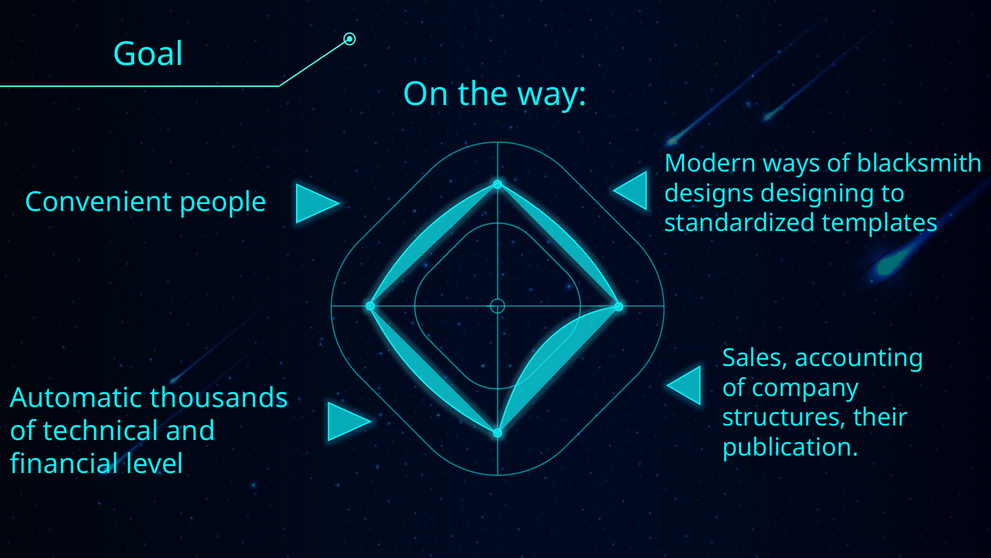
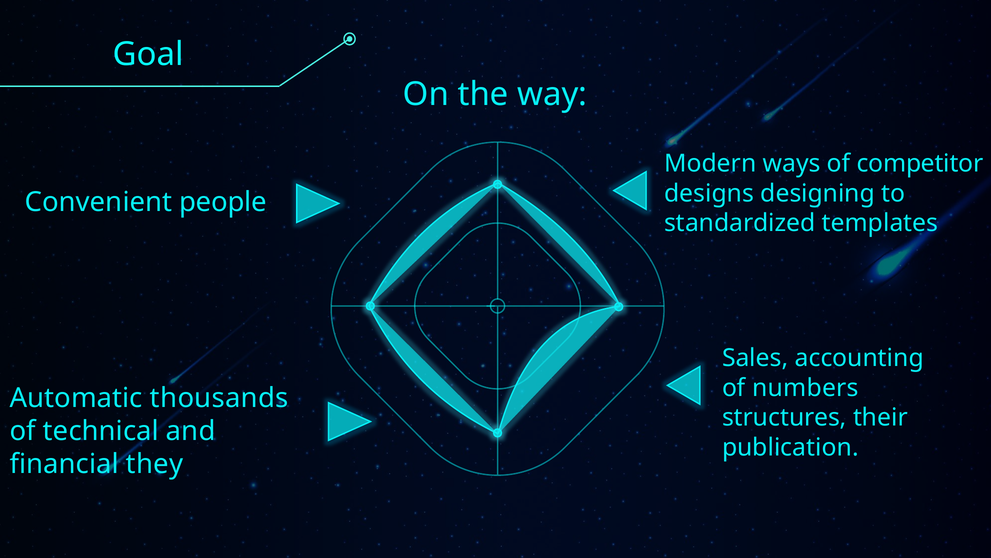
blacksmith: blacksmith -> competitor (920, 164)
company: company -> numbers (805, 388)
level: level -> they (155, 464)
